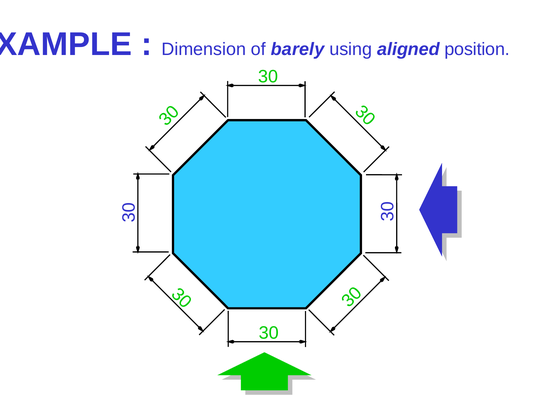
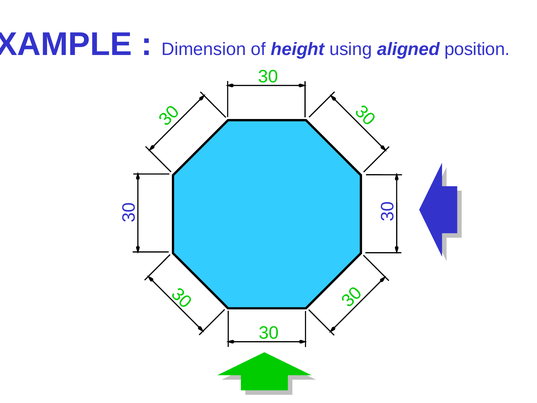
barely: barely -> height (298, 49)
